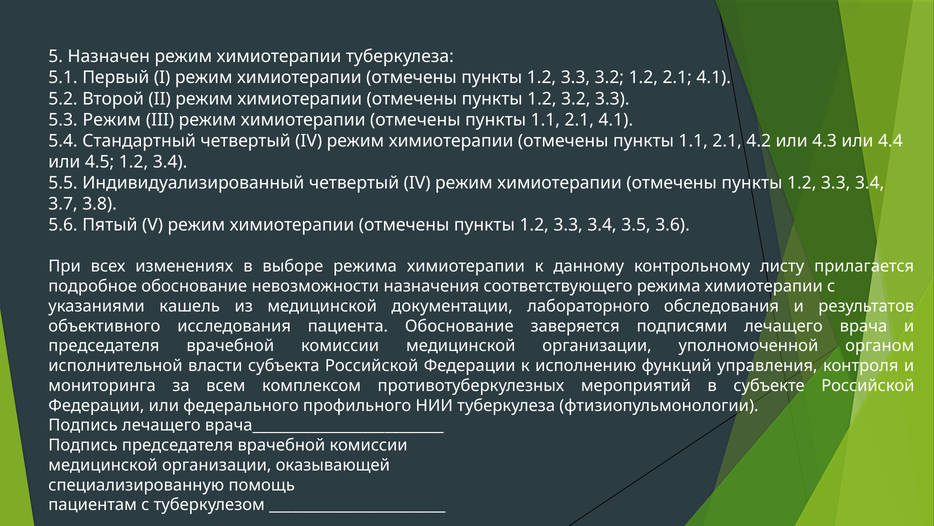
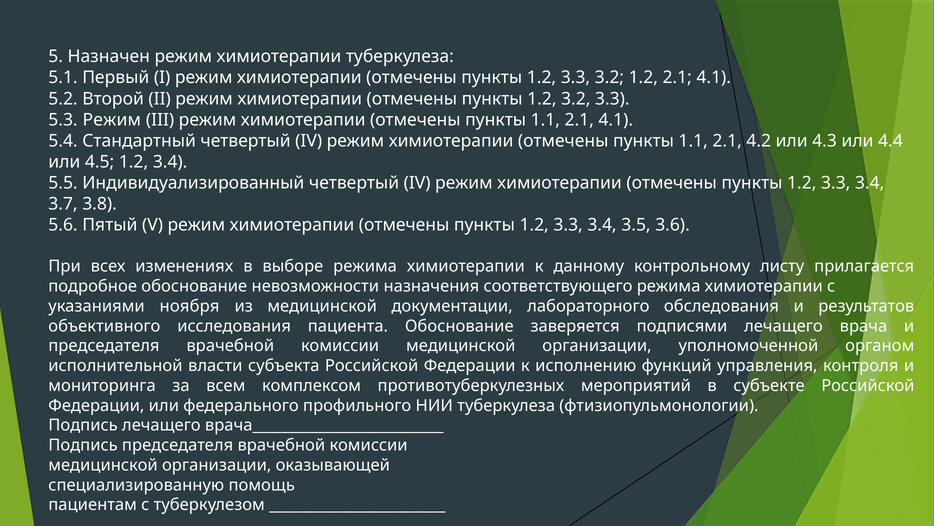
кашель: кашель -> ноября (190, 306)
